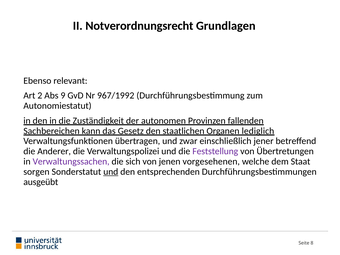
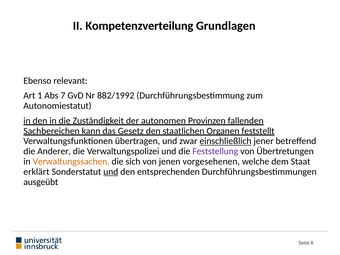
Notverordnungsrecht: Notverordnungsrecht -> Kompetenzverteilung (139, 26)
2: 2 -> 1 (40, 96)
9: 9 -> 7 (63, 96)
967/1992: 967/1992 -> 882/1992 (116, 96)
lediglich: lediglich -> feststellt (258, 131)
einschließlich underline: none -> present (226, 141)
Verwaltungssachen colour: purple -> orange (71, 162)
sorgen: sorgen -> erklärt (36, 172)
